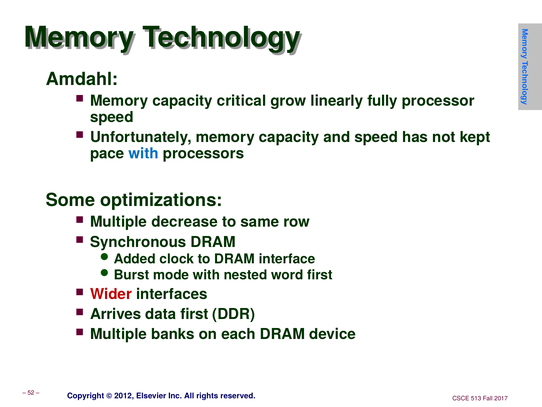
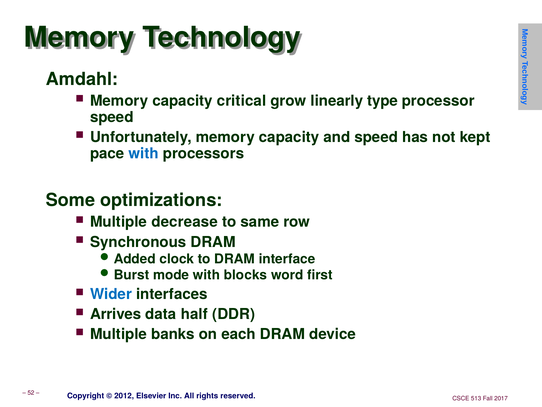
fully: fully -> type (383, 101)
nested: nested -> blocks (245, 275)
Wider colour: red -> blue (111, 294)
data first: first -> half (194, 314)
